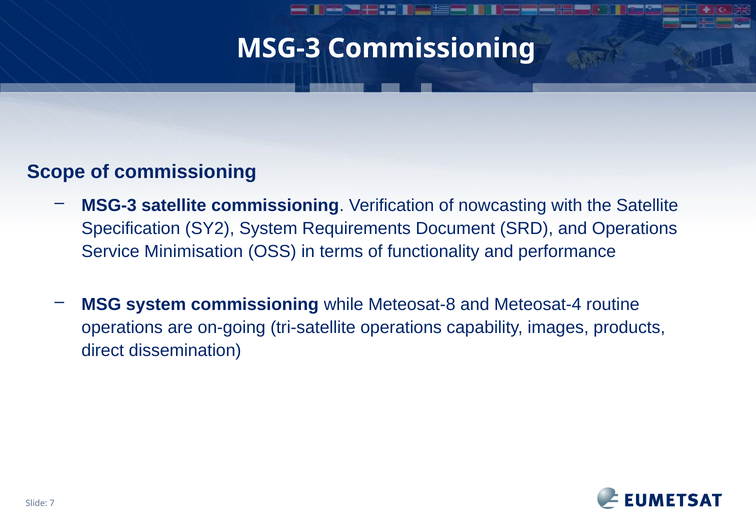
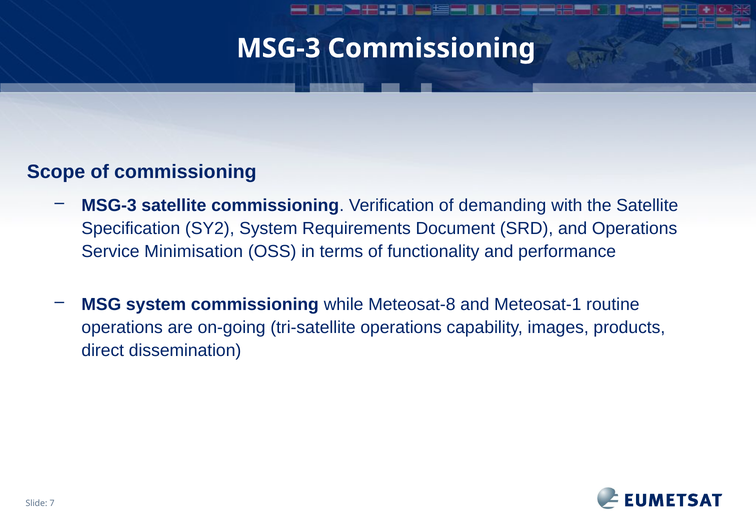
nowcasting: nowcasting -> demanding (502, 206)
Meteosat-4: Meteosat-4 -> Meteosat-1 (538, 305)
